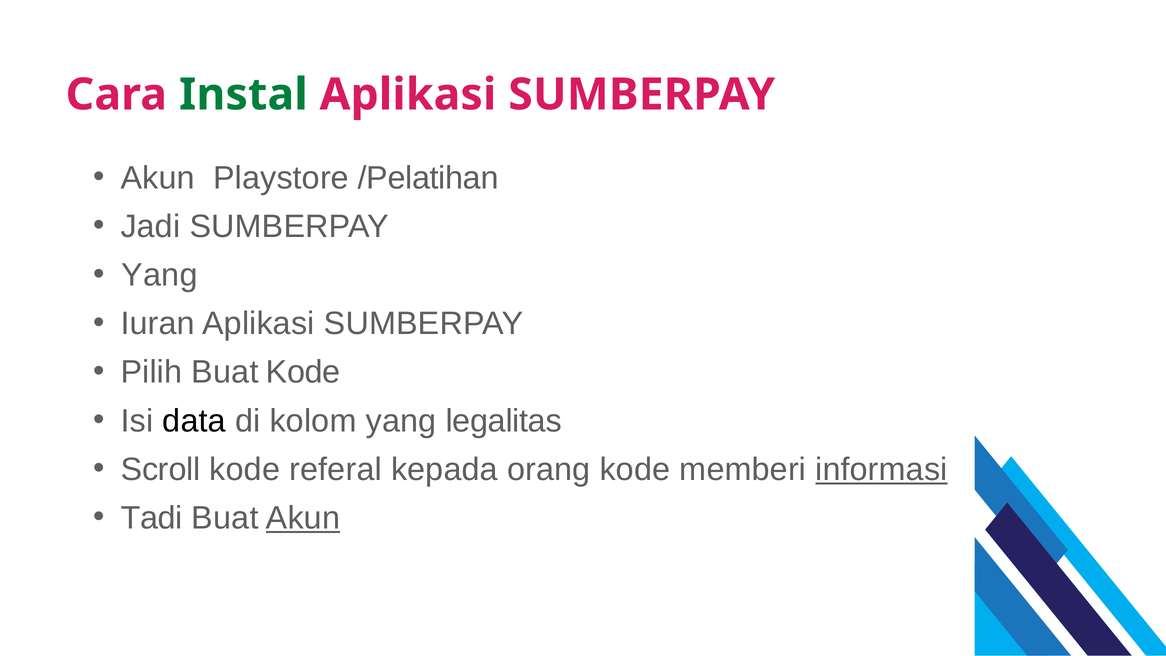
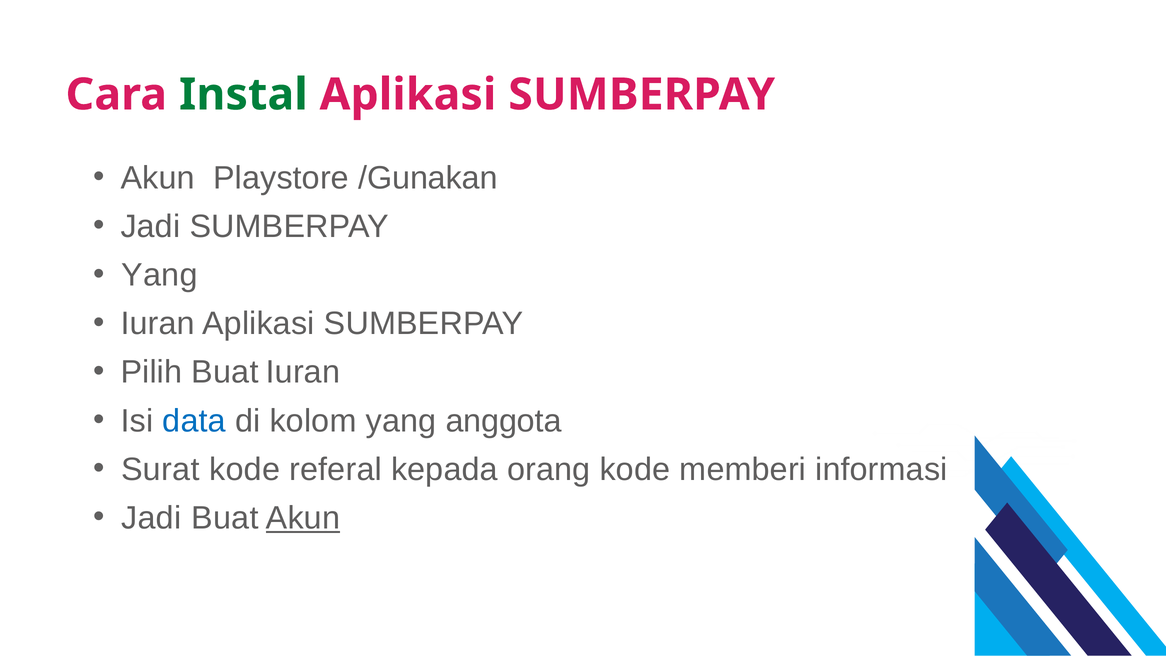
/Pelatihan: /Pelatihan -> /Gunakan (428, 178)
Buat Kode: Kode -> Iuran (303, 372)
data colour: black -> blue (194, 421)
legalitas: legalitas -> anggota (504, 421)
Scroll: Scroll -> Surat (160, 469)
informasi underline: present -> none (881, 469)
Tadi: Tadi -> Jadi (151, 518)
